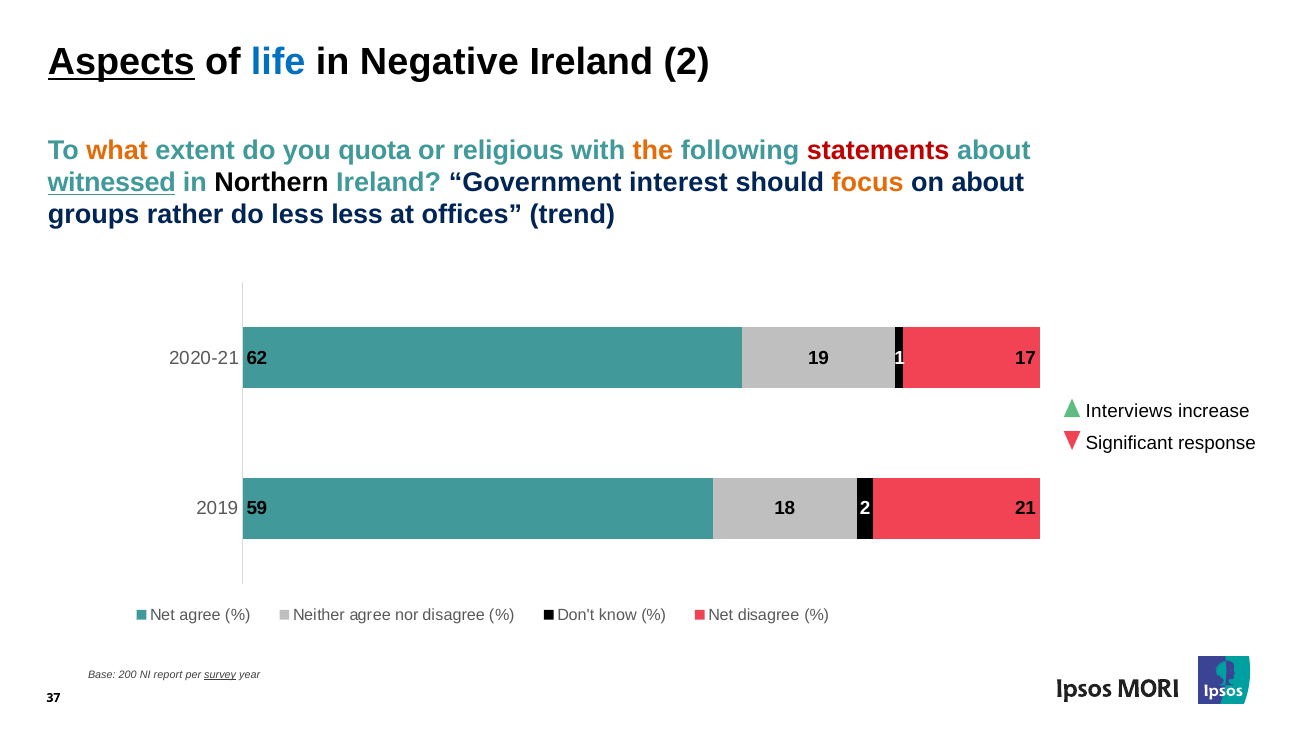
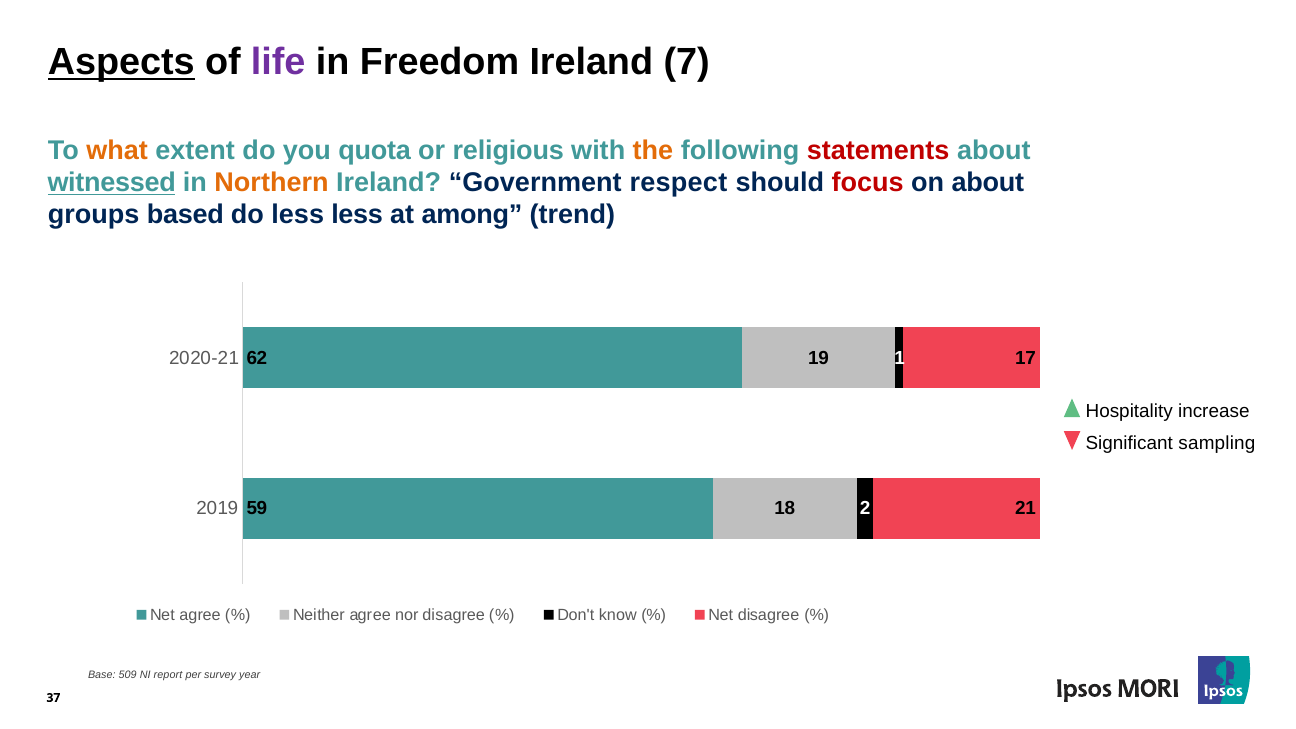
life colour: blue -> purple (278, 62)
Negative: Negative -> Freedom (439, 62)
Ireland 2: 2 -> 7 (687, 62)
Northern colour: black -> orange (272, 182)
interest: interest -> respect (678, 182)
focus colour: orange -> red (868, 182)
rather: rather -> based (185, 215)
offices: offices -> among (472, 215)
Interviews: Interviews -> Hospitality (1129, 411)
response: response -> sampling (1217, 444)
200: 200 -> 509 (128, 675)
survey underline: present -> none (220, 675)
